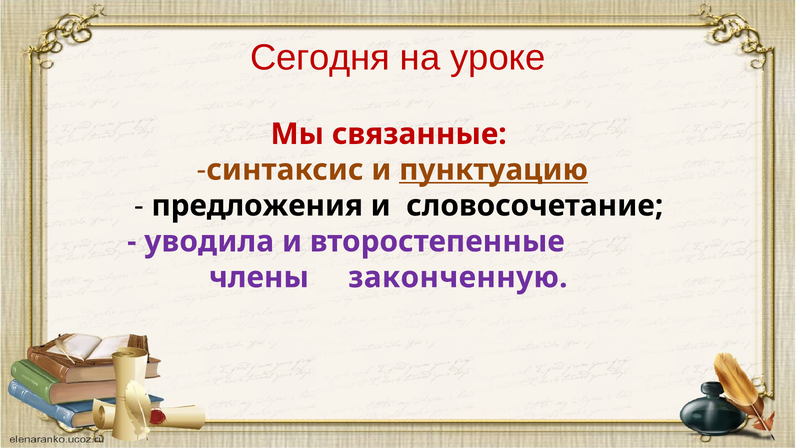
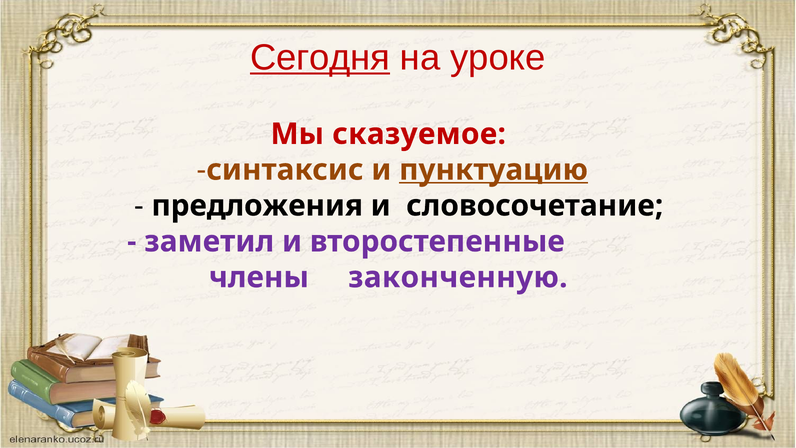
Сегодня underline: none -> present (320, 58)
связанные: связанные -> сказуемое (419, 134)
уводила: уводила -> заметил (209, 241)
